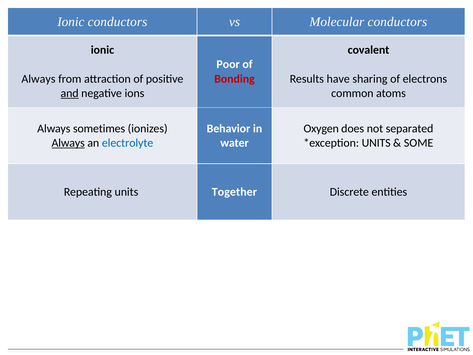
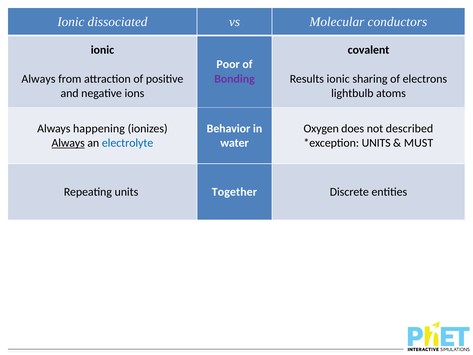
Ionic conductors: conductors -> dissociated (118, 22)
Bonding colour: red -> purple (235, 79)
Results have: have -> ionic (338, 79)
and underline: present -> none (70, 93)
common: common -> lightbulb (352, 93)
sometimes: sometimes -> happening (99, 128)
separated: separated -> described (409, 128)
SOME: SOME -> MUST (419, 143)
